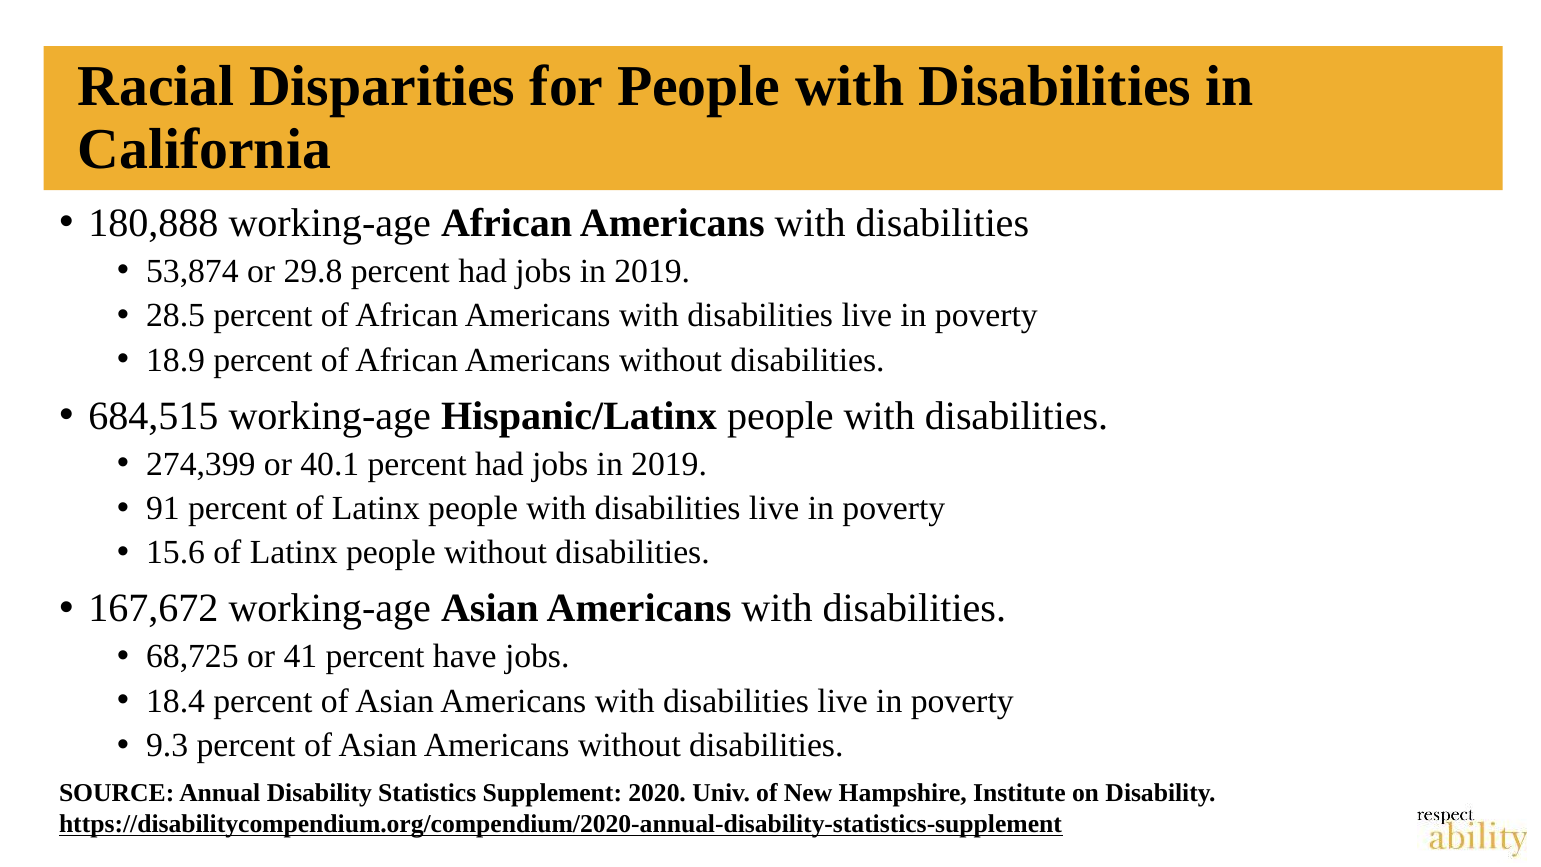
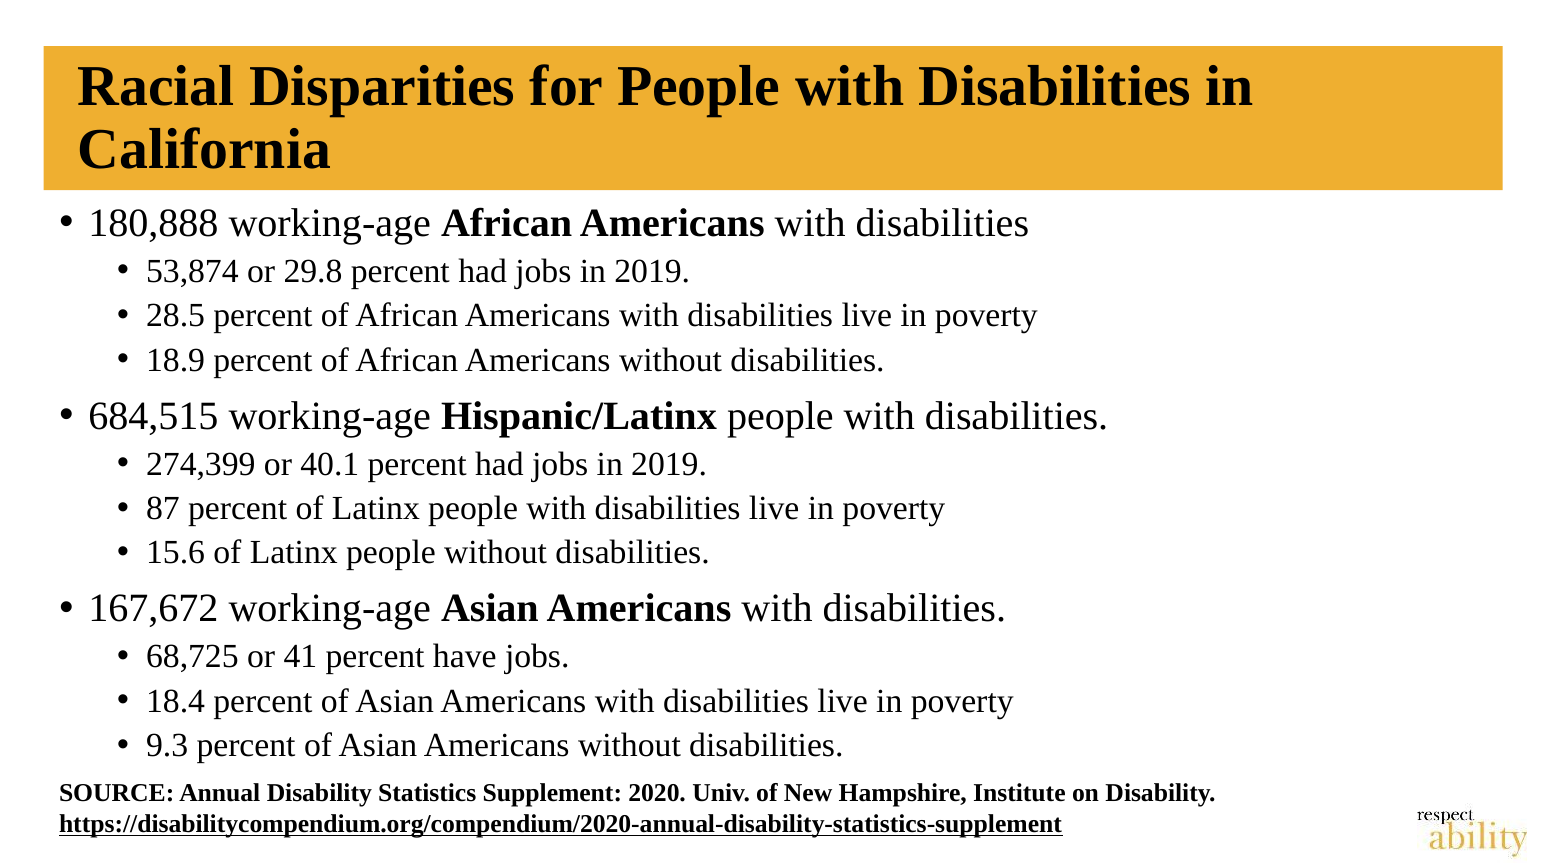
91: 91 -> 87 (163, 508)
